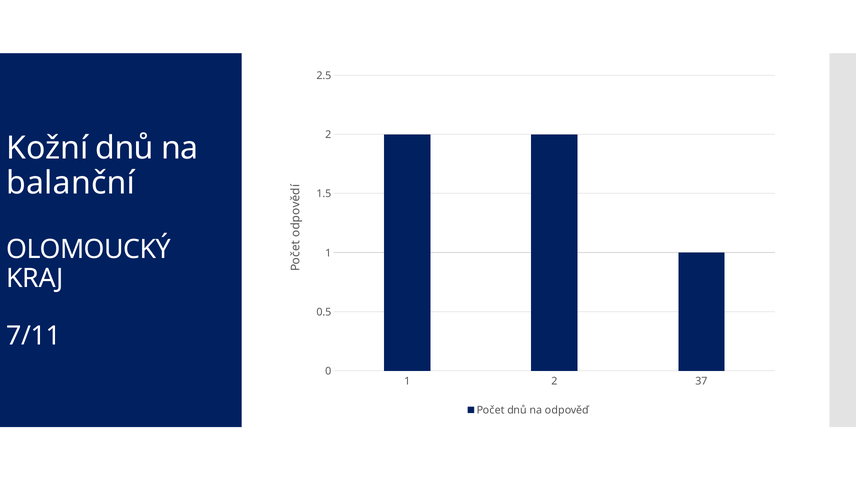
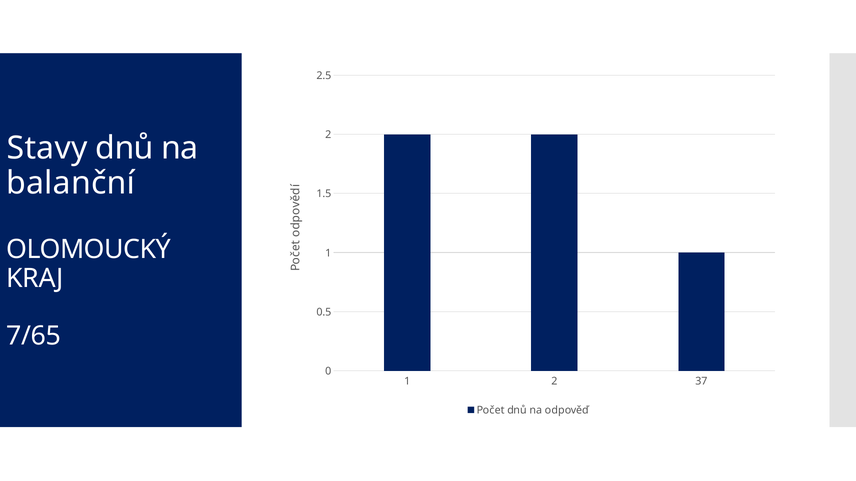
Kožní: Kožní -> Stavy (47, 149)
7/11: 7/11 -> 7/65 (34, 336)
